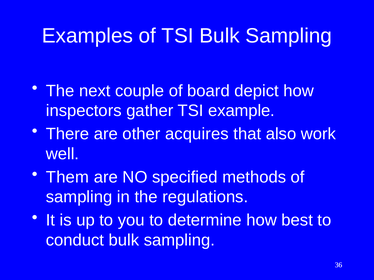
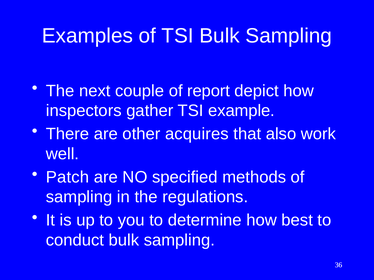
board: board -> report (209, 91)
Them: Them -> Patch (67, 177)
